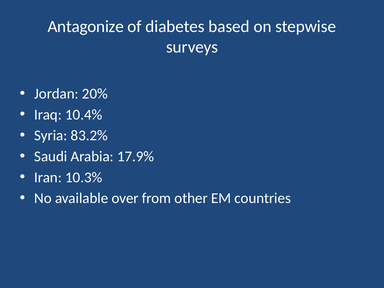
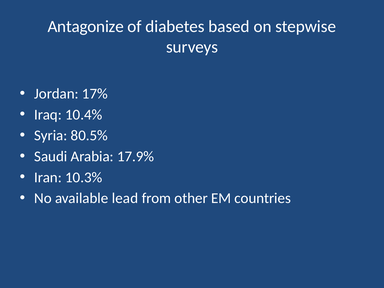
20%: 20% -> 17% (95, 94)
83.2%: 83.2% -> 80.5% (89, 136)
over: over -> lead (125, 198)
